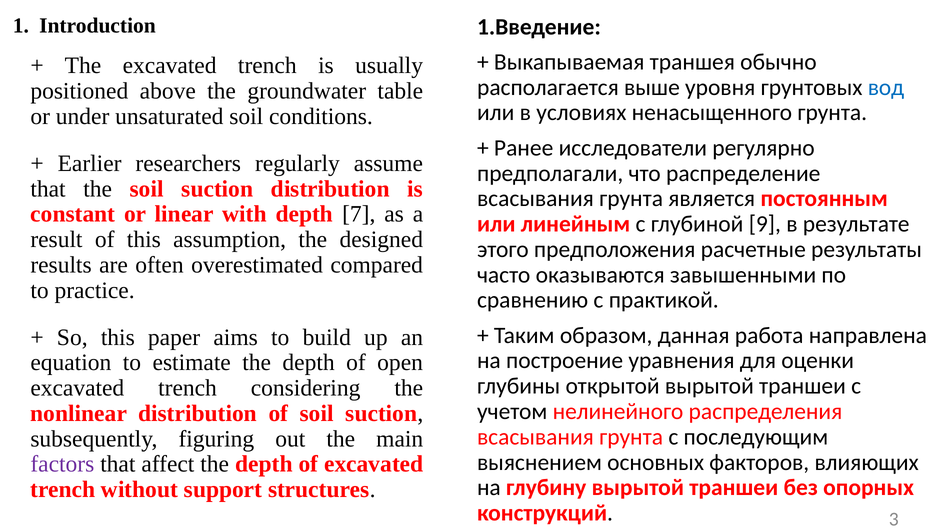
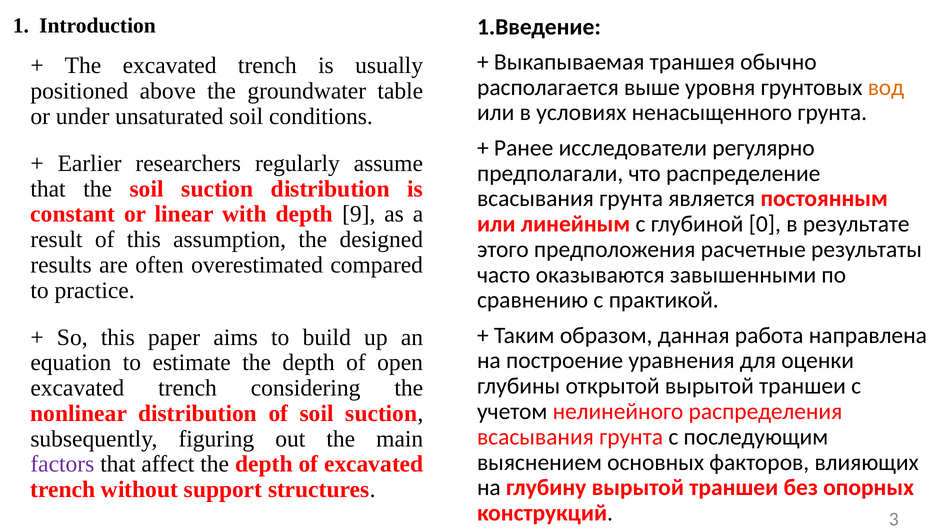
вод colour: blue -> orange (886, 87)
7: 7 -> 9 (359, 214)
9: 9 -> 0 (765, 224)
